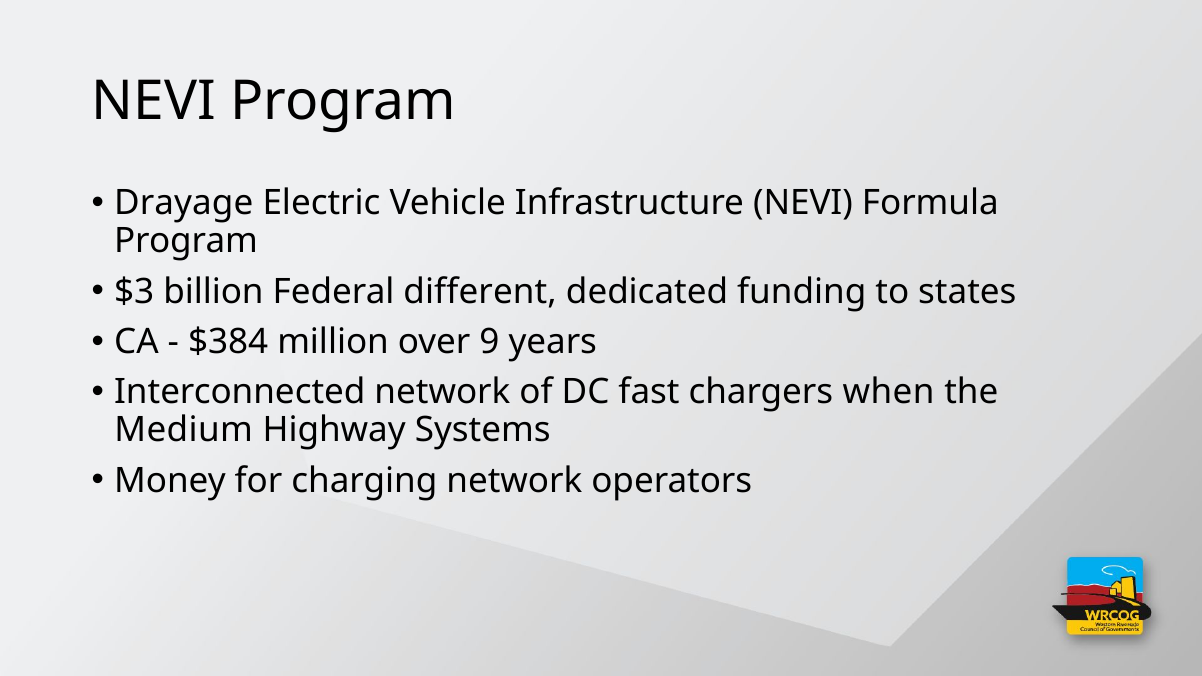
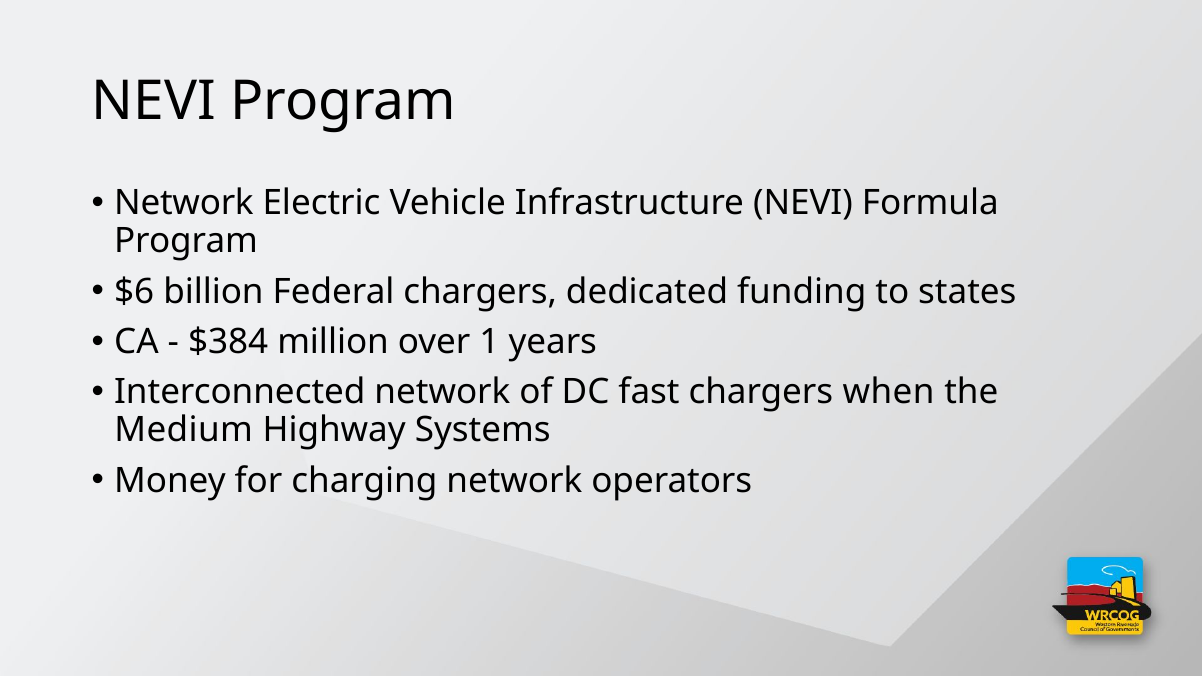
Drayage: Drayage -> Network (184, 203)
$3: $3 -> $6 (134, 291)
Federal different: different -> chargers (480, 291)
9: 9 -> 1 (489, 342)
